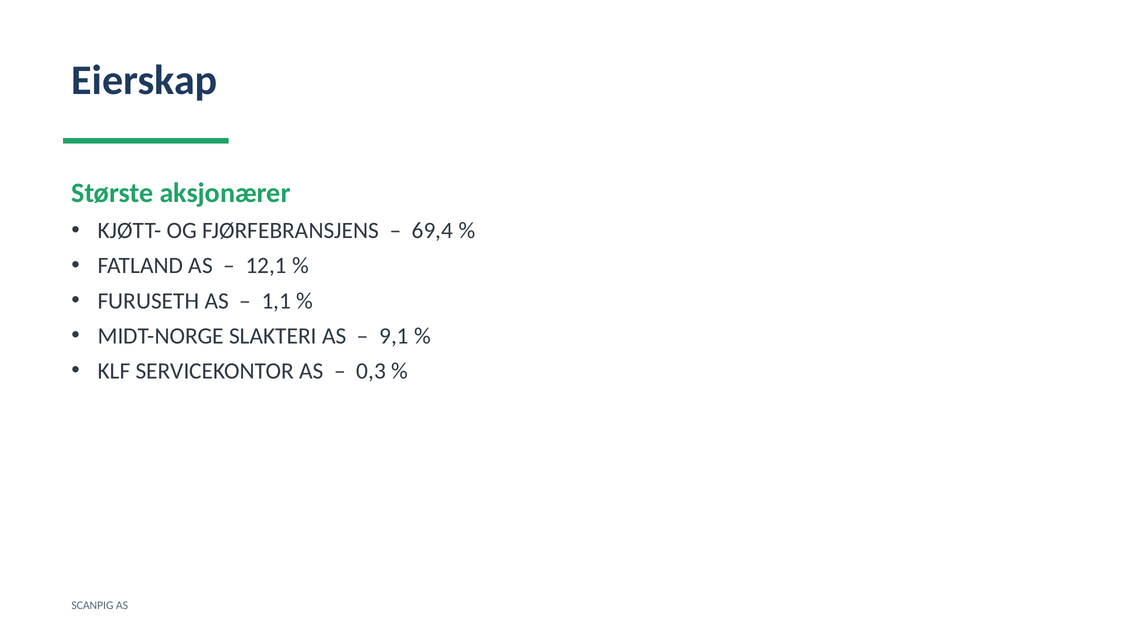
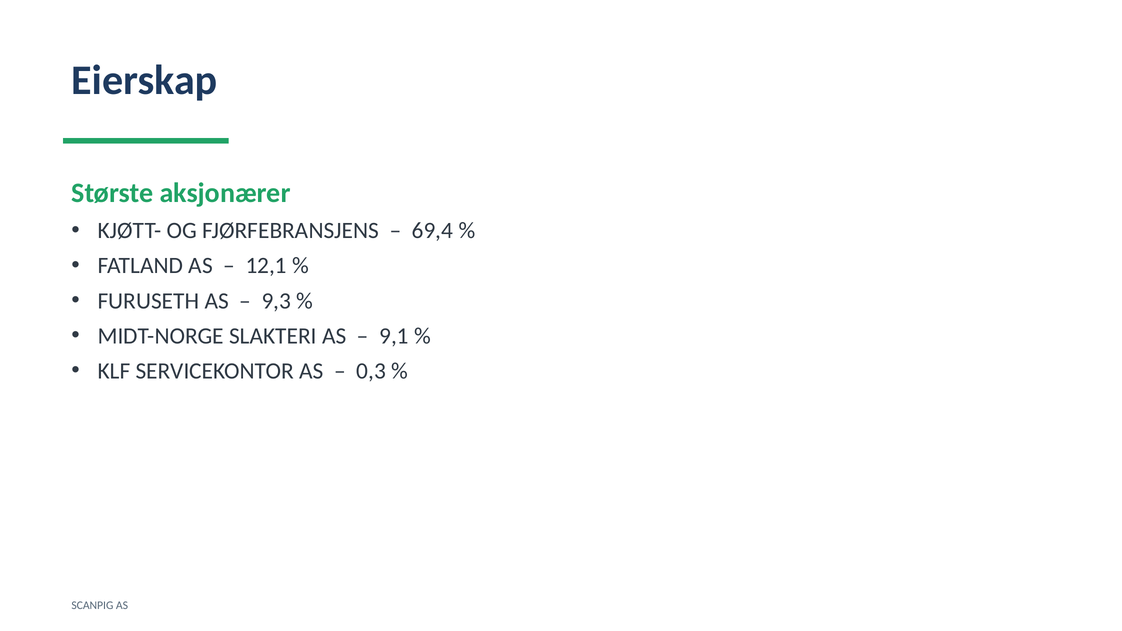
1,1: 1,1 -> 9,3 (276, 301)
